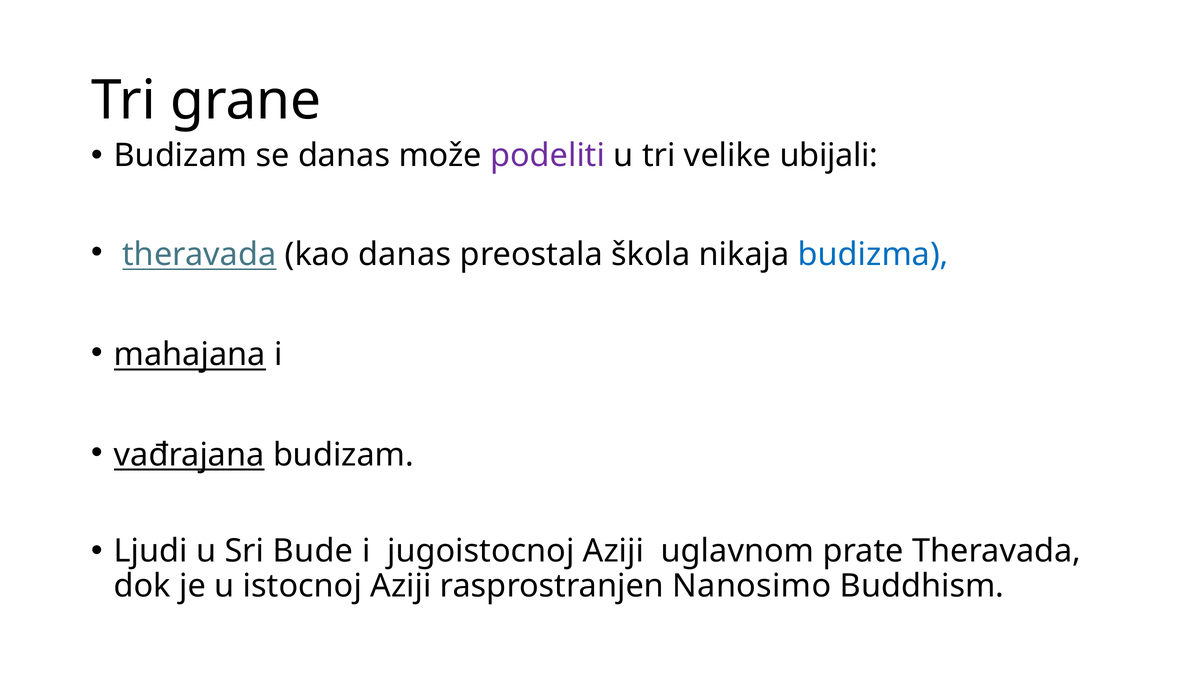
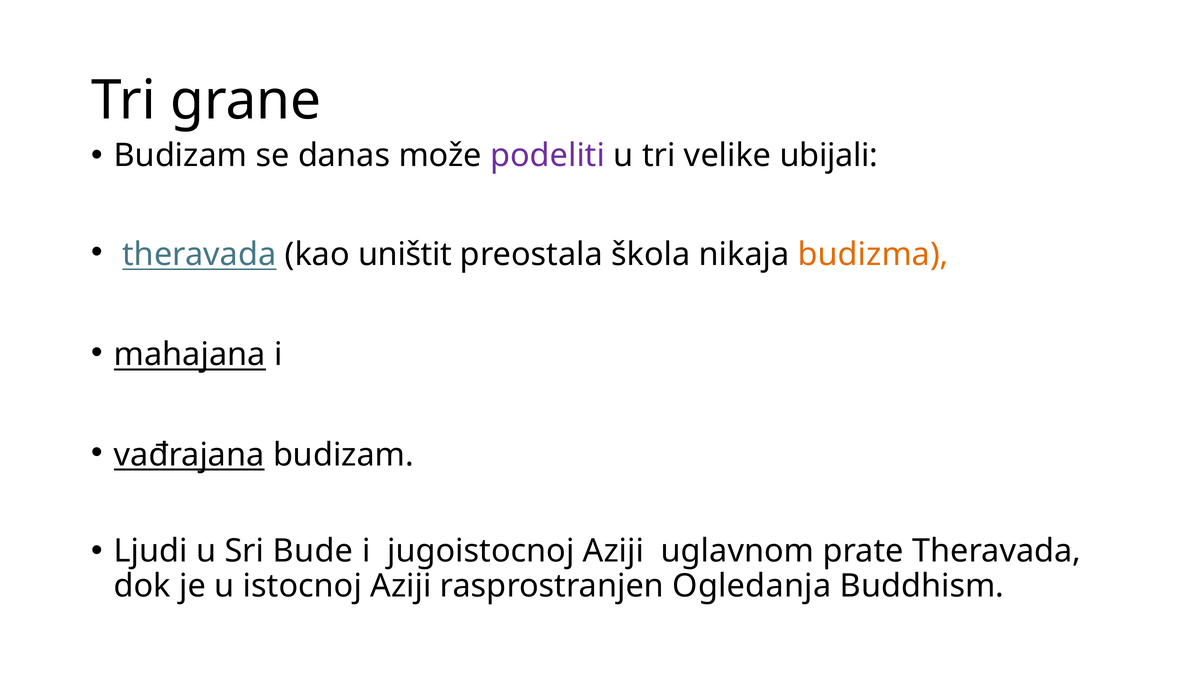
kao danas: danas -> uništit (405, 254)
budizma colour: blue -> orange (873, 254)
Nanosimo: Nanosimo -> Ogledanja (752, 586)
